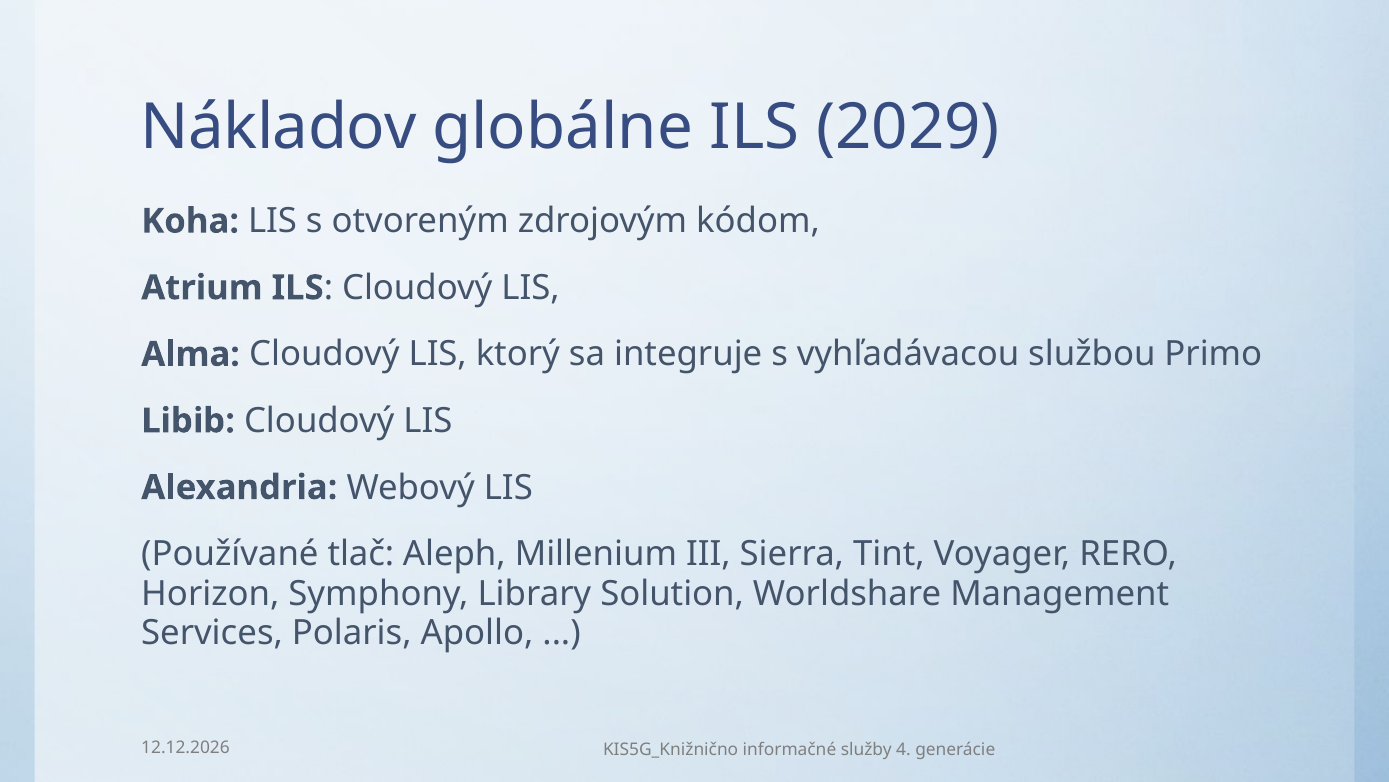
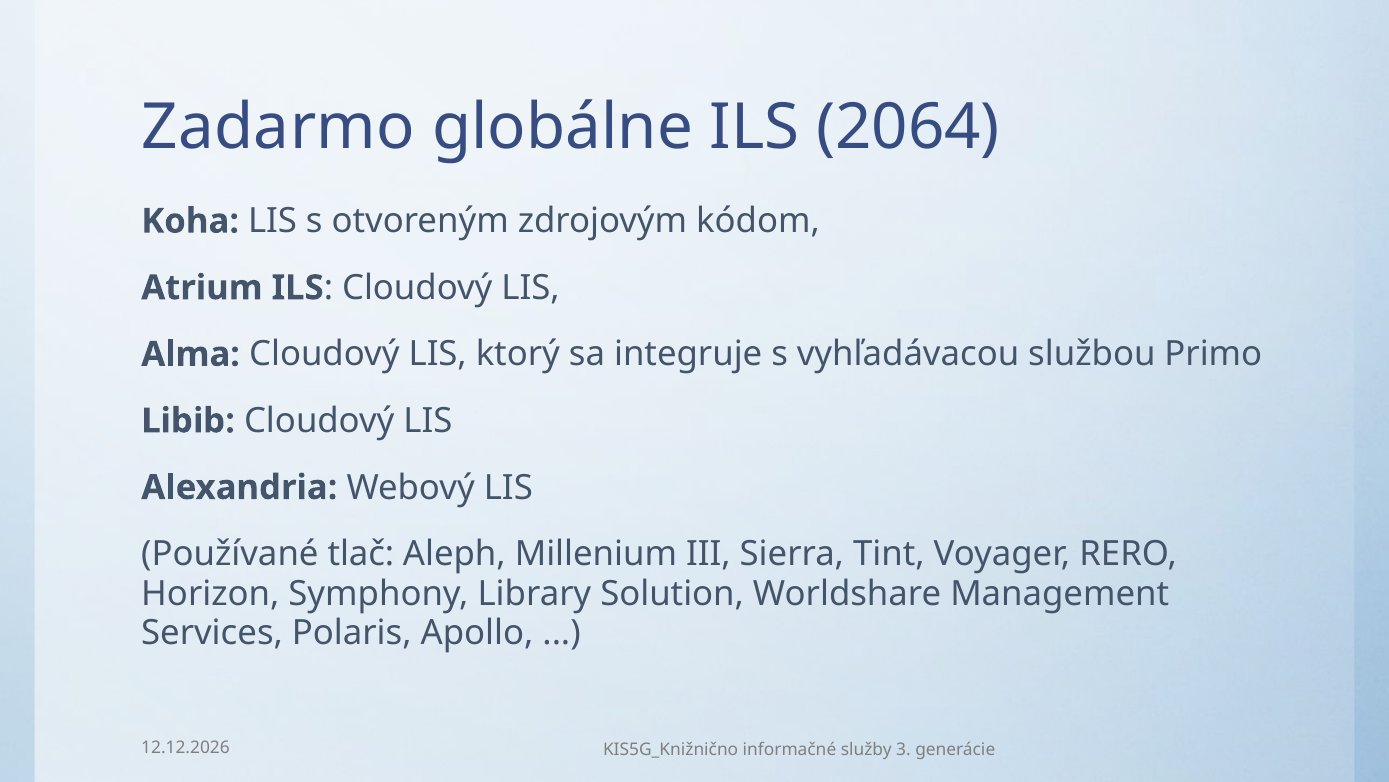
Nákladov: Nákladov -> Zadarmo (278, 127)
2029: 2029 -> 2064 (908, 127)
4: 4 -> 3 (903, 750)
